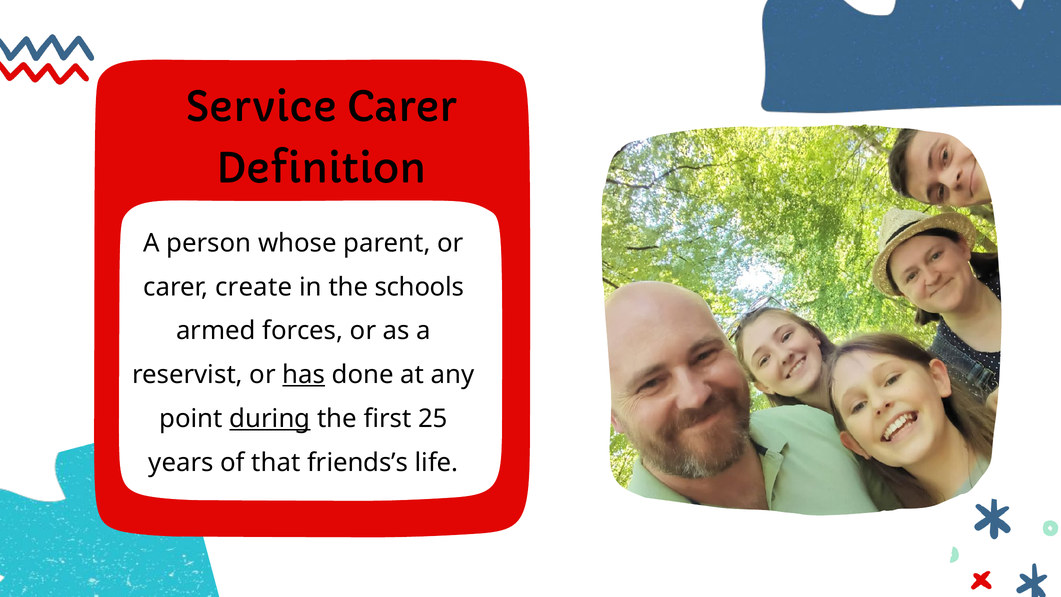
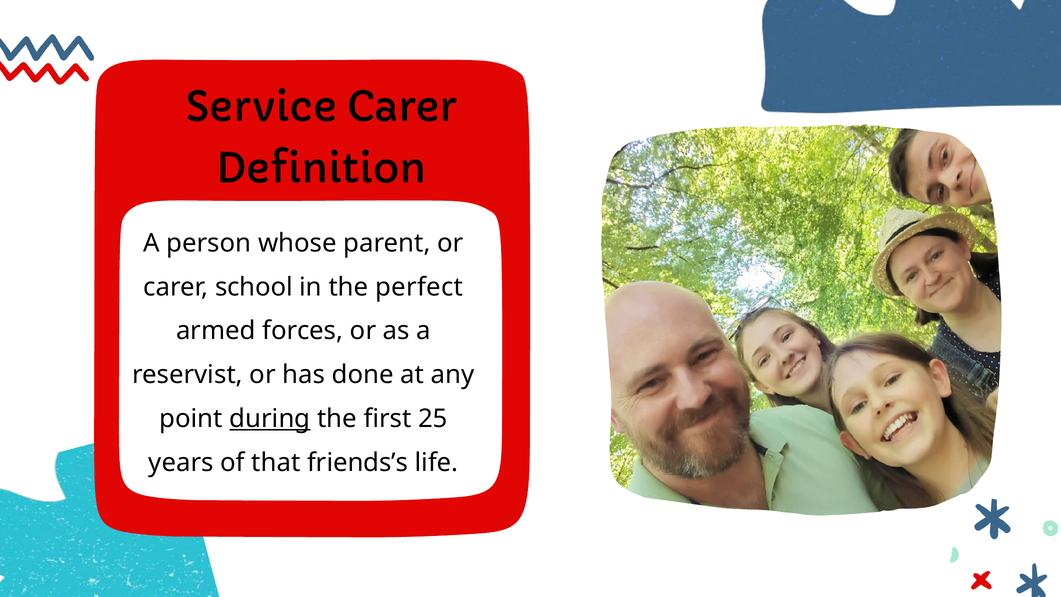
create: create -> school (254, 287)
schools: schools -> perfect (419, 287)
has underline: present -> none (304, 375)
